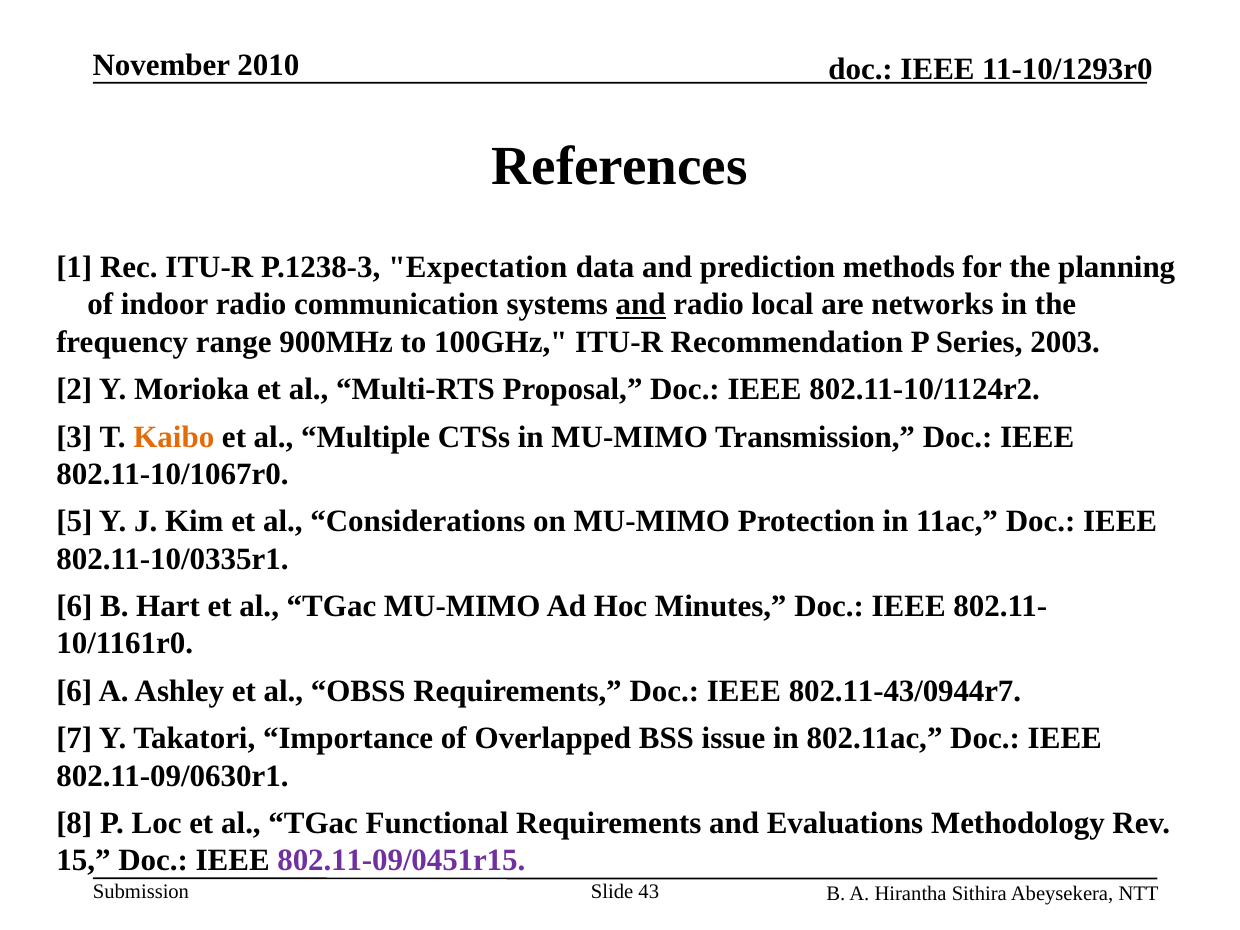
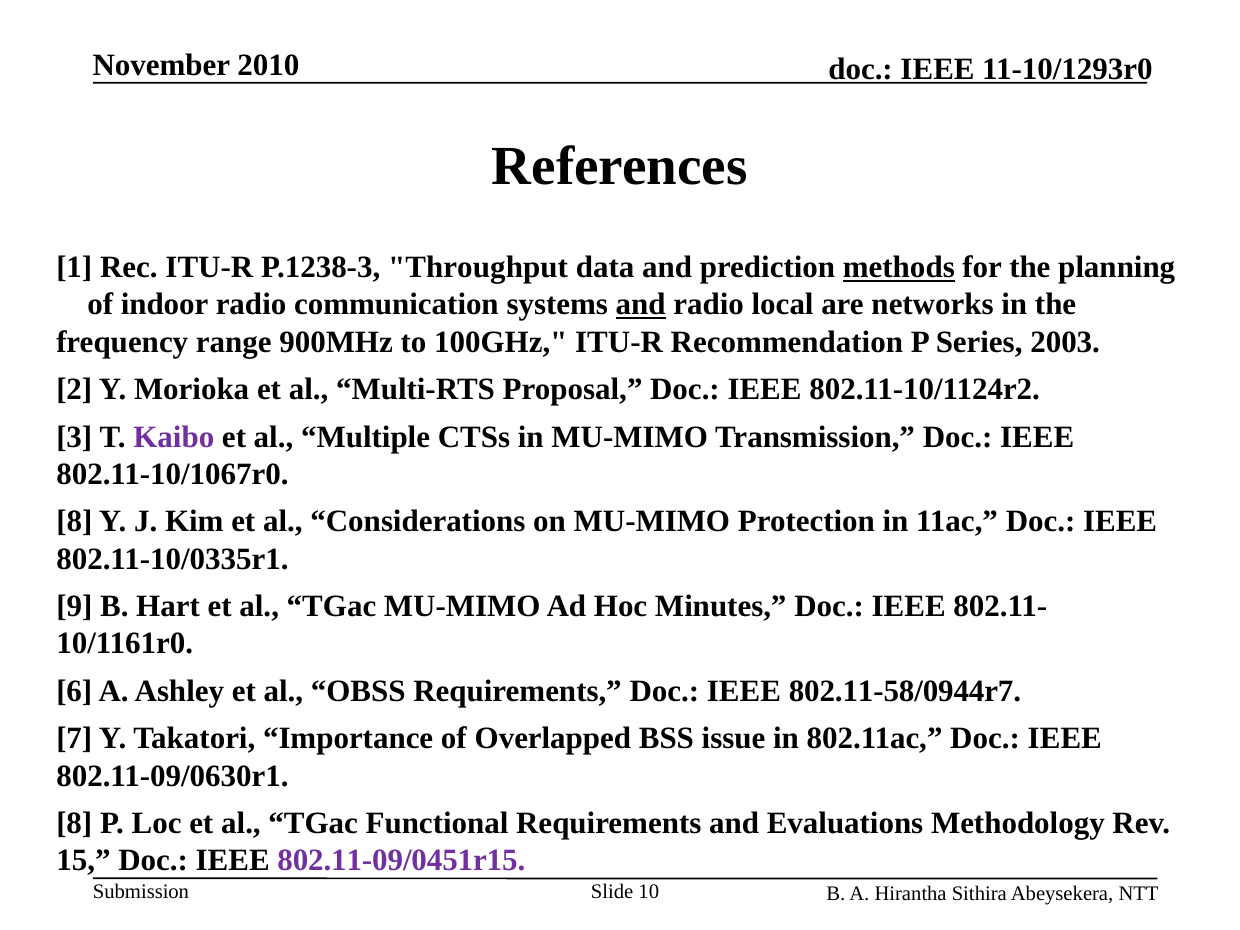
Expectation: Expectation -> Throughput (478, 267)
methods underline: none -> present (899, 267)
Kaibo colour: orange -> purple (174, 437)
5: 5 -> 8 (74, 522)
6: 6 -> 9 (74, 606)
802.11-43/0944r7: 802.11-43/0944r7 -> 802.11-58/0944r7 (905, 691)
43: 43 -> 10 (649, 892)
